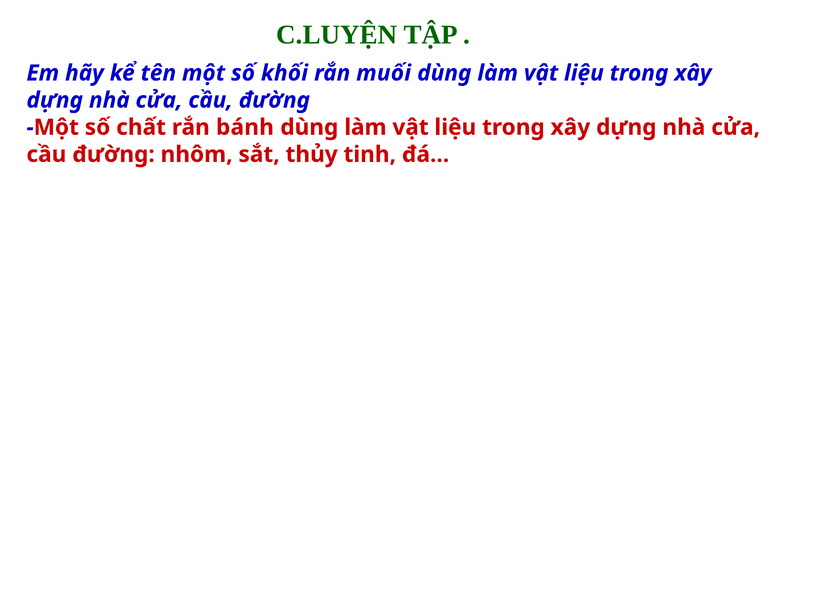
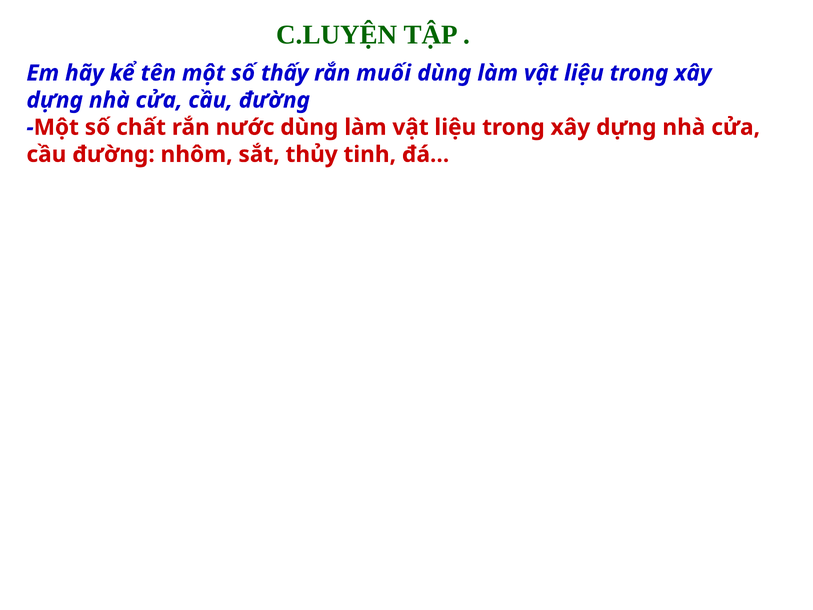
khối: khối -> thấy (285, 73)
bánh: bánh -> nước (245, 127)
